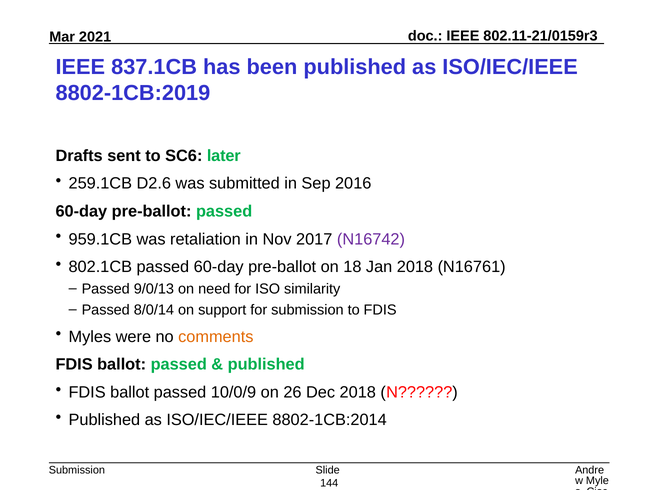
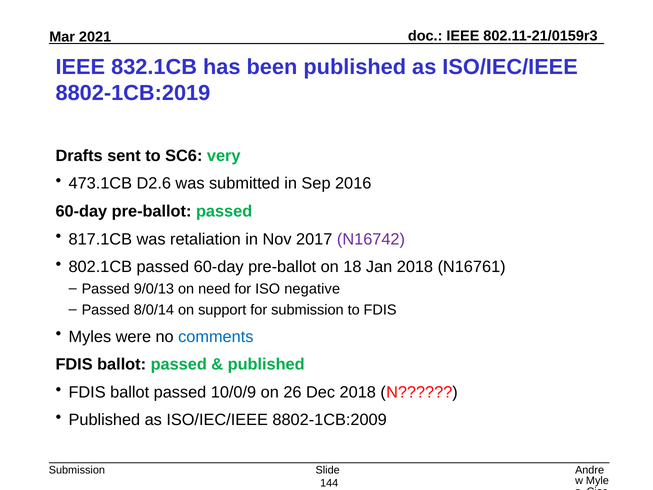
837.1CB: 837.1CB -> 832.1CB (154, 67)
later: later -> very (224, 156)
259.1CB: 259.1CB -> 473.1CB (100, 183)
959.1CB: 959.1CB -> 817.1CB (100, 239)
similarity: similarity -> negative (312, 289)
comments colour: orange -> blue (216, 337)
8802-1CB:2014: 8802-1CB:2014 -> 8802-1CB:2009 (330, 420)
